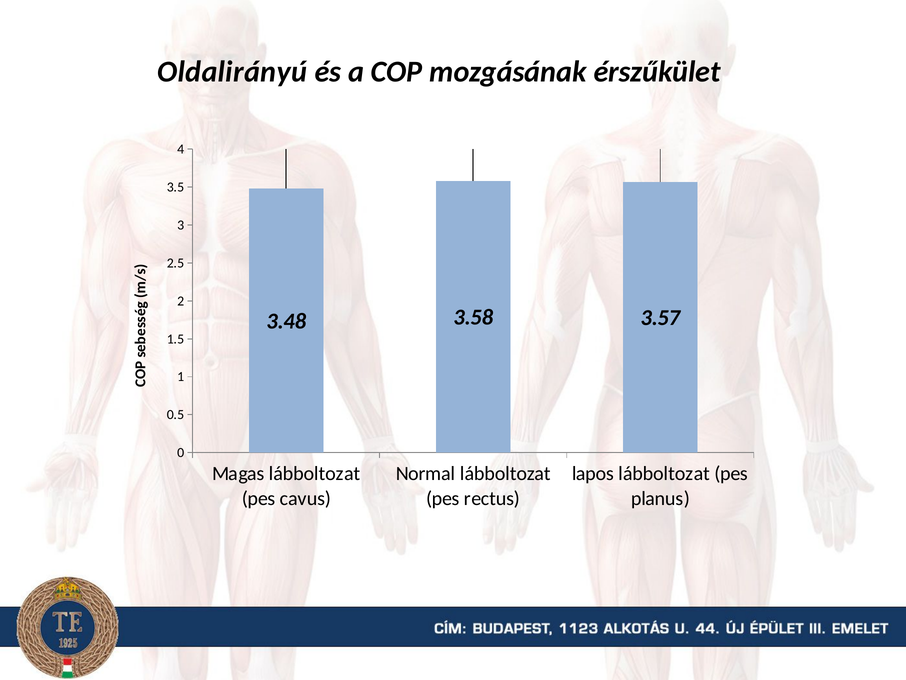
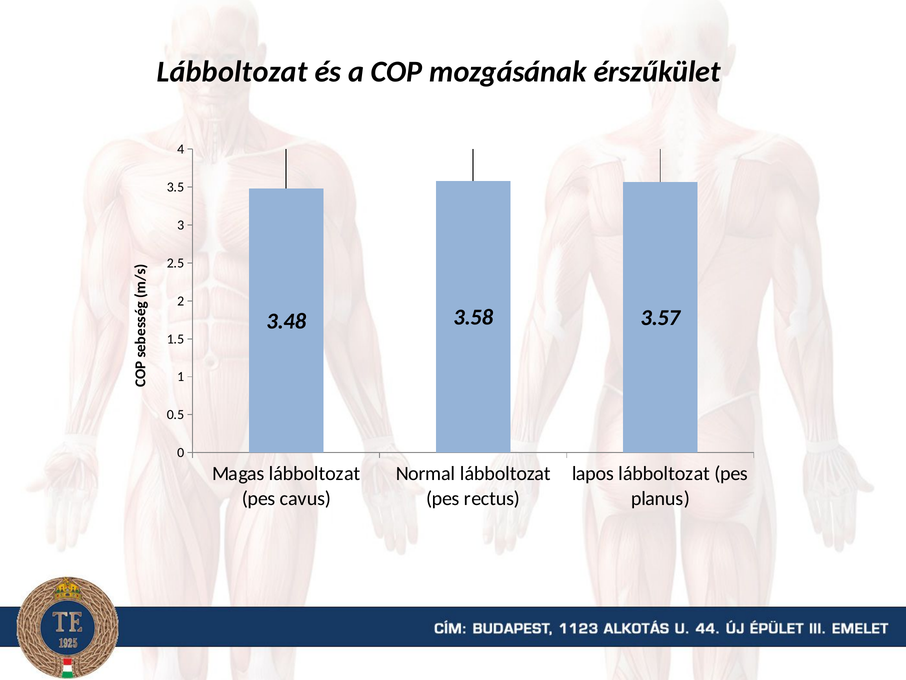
Oldalirányú: Oldalirányú -> Lábboltozat (232, 72)
